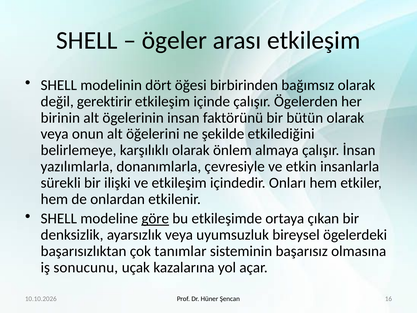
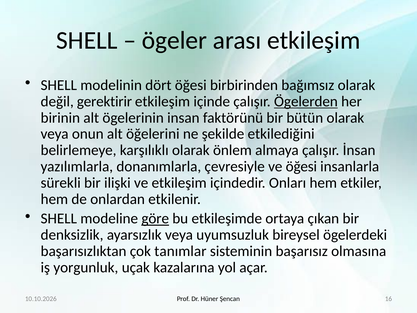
Ögelerden underline: none -> present (306, 101)
ve etkin: etkin -> öğesi (301, 166)
sonucunu: sonucunu -> yorgunluk (86, 267)
